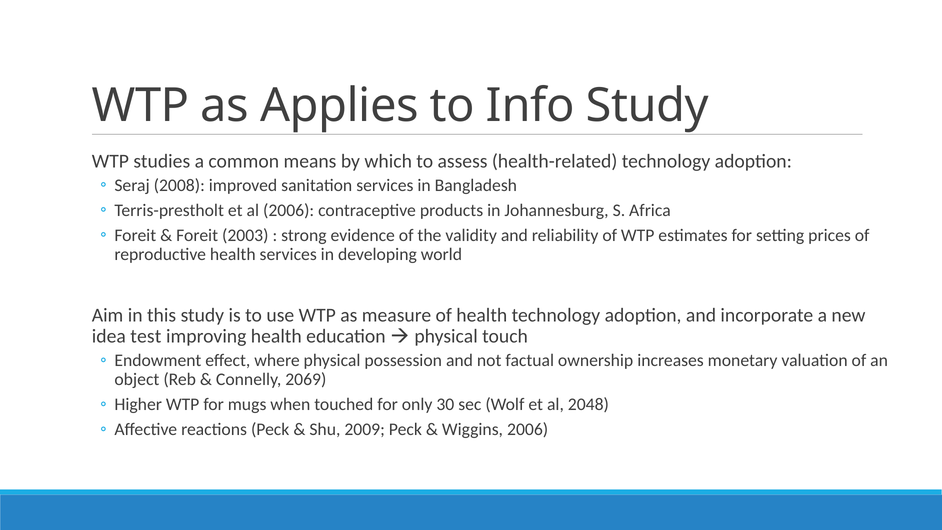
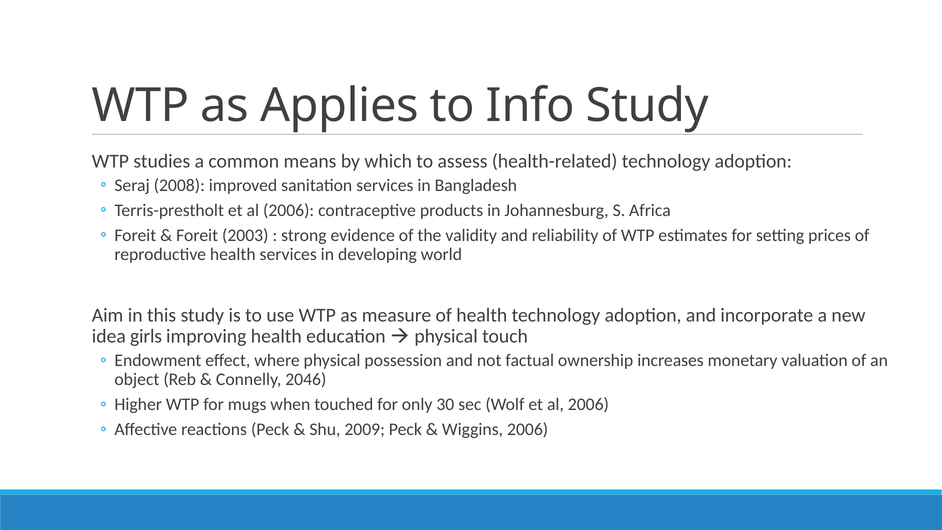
test: test -> girls (146, 336)
2069: 2069 -> 2046 (306, 380)
Wolf et al 2048: 2048 -> 2006 (588, 404)
